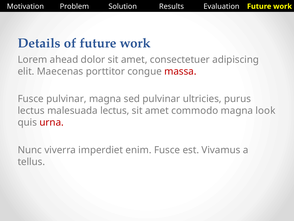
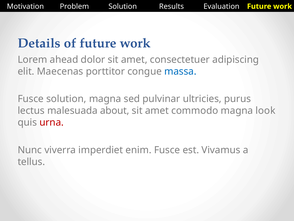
massa colour: red -> blue (180, 71)
Fusce pulvinar: pulvinar -> solution (66, 99)
malesuada lectus: lectus -> about (115, 110)
